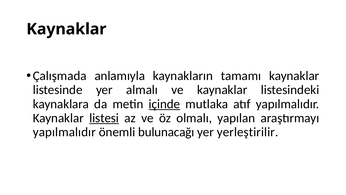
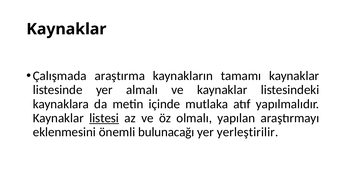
anlamıyla: anlamıyla -> araştırma (120, 76)
içinde underline: present -> none (164, 104)
yapılmalıdır: yapılmalıdır -> eklenmesini (64, 132)
